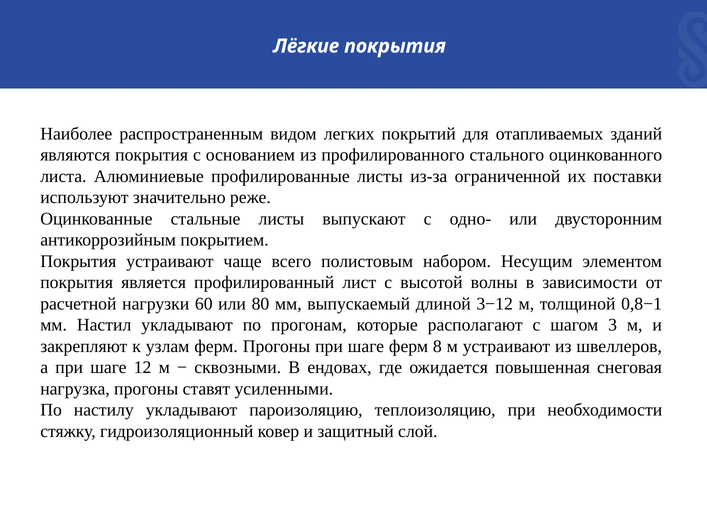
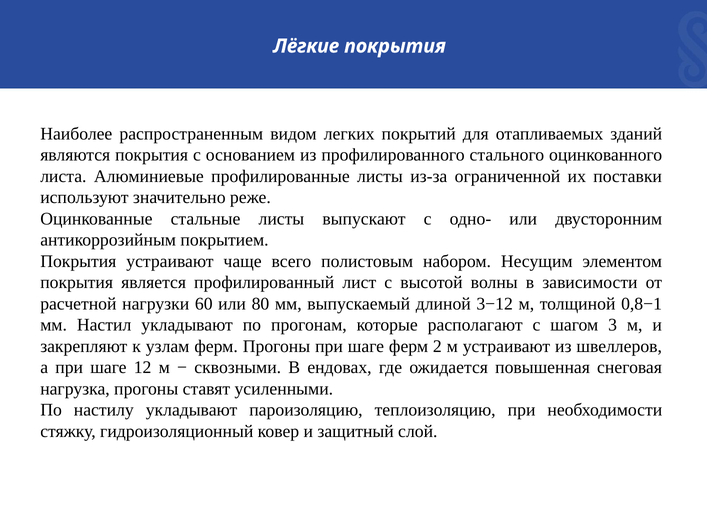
8: 8 -> 2 (437, 346)
